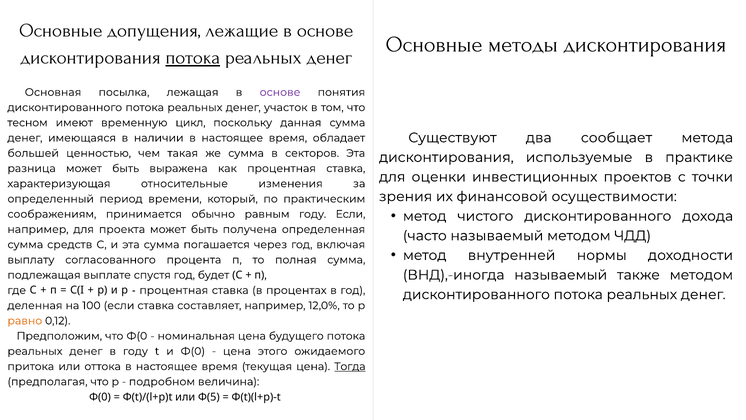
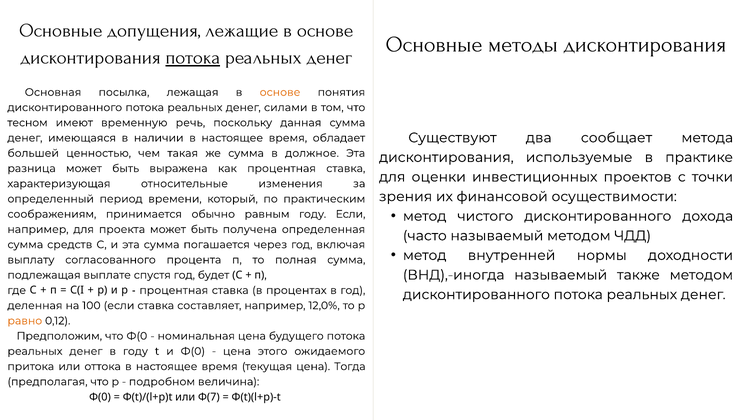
основе colour: purple -> orange (280, 92)
участок: участок -> силами (286, 107)
цикл: цикл -> речь (190, 123)
секторов: секторов -> должное (312, 153)
Тогда underline: present -> none (350, 366)
Ф(5: Ф(5 -> Ф(7 (209, 397)
